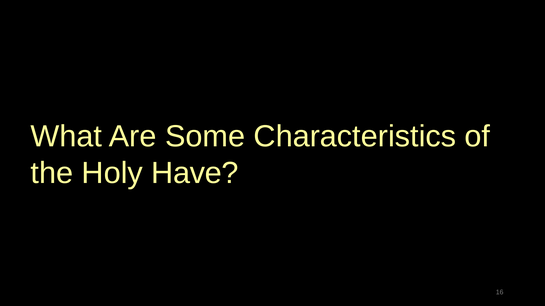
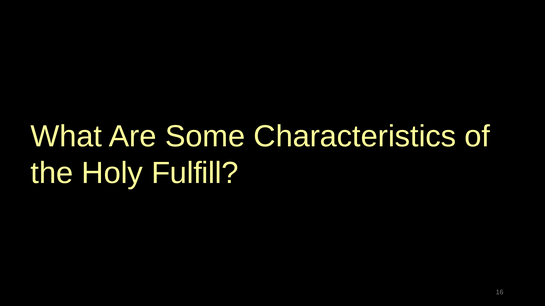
Have: Have -> Fulfill (195, 173)
